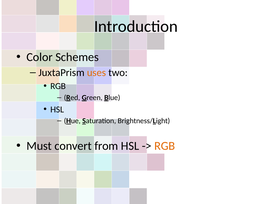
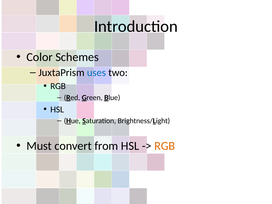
uses colour: orange -> blue (96, 73)
